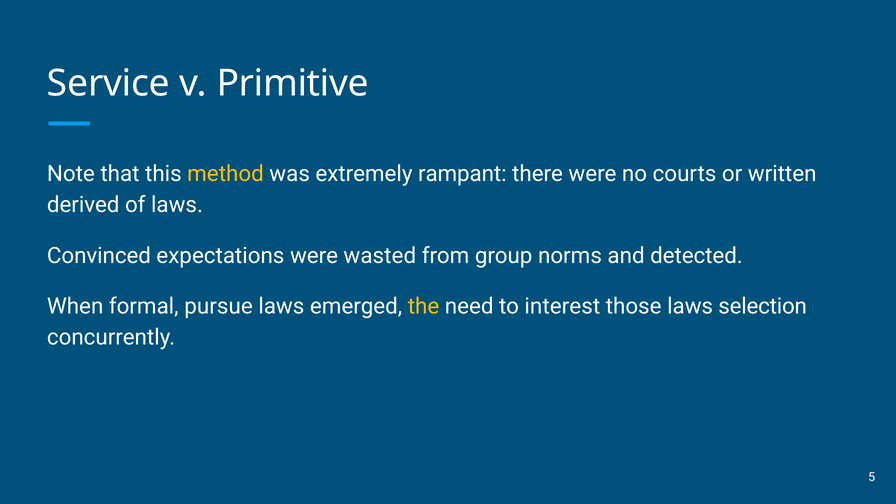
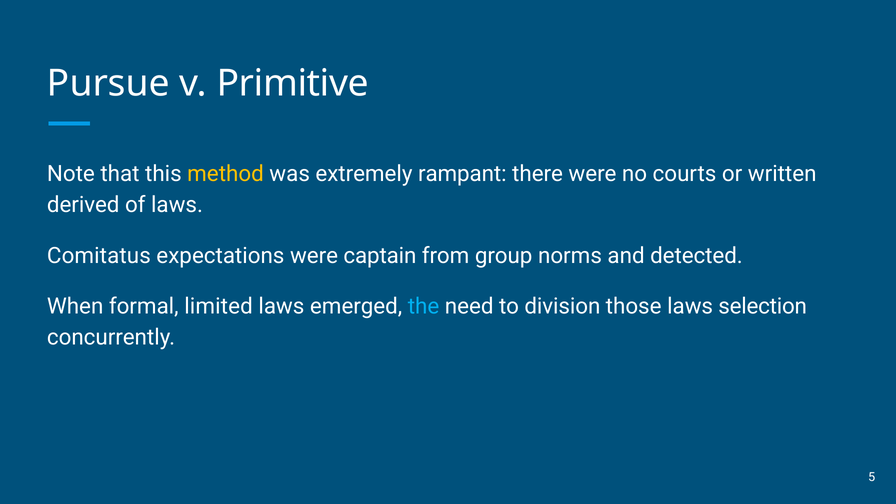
Service: Service -> Pursue (108, 83)
Convinced: Convinced -> Comitatus (99, 256)
wasted: wasted -> captain (380, 256)
pursue: pursue -> limited (218, 306)
the colour: yellow -> light blue (424, 306)
interest: interest -> division (562, 306)
